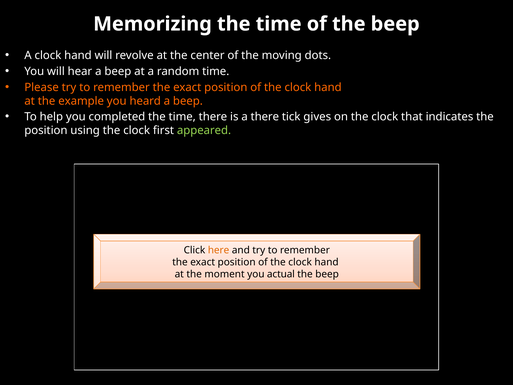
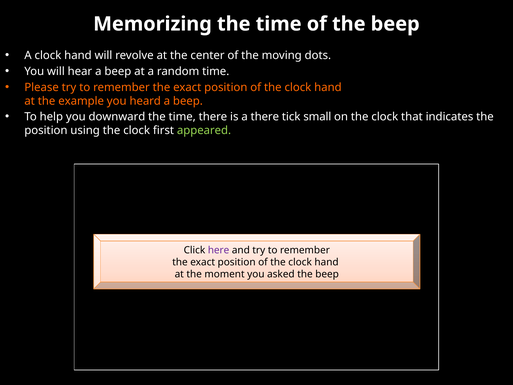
completed: completed -> downward (117, 117)
gives: gives -> small (317, 117)
here colour: orange -> purple (219, 250)
actual: actual -> asked (281, 274)
